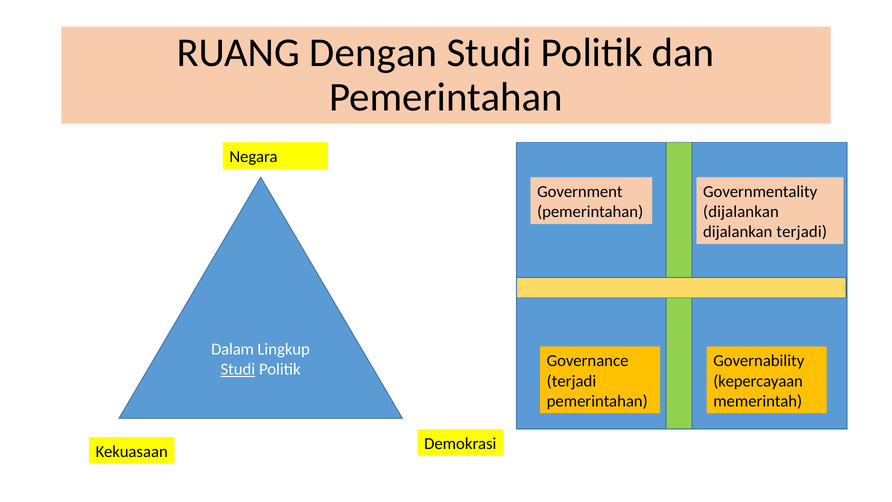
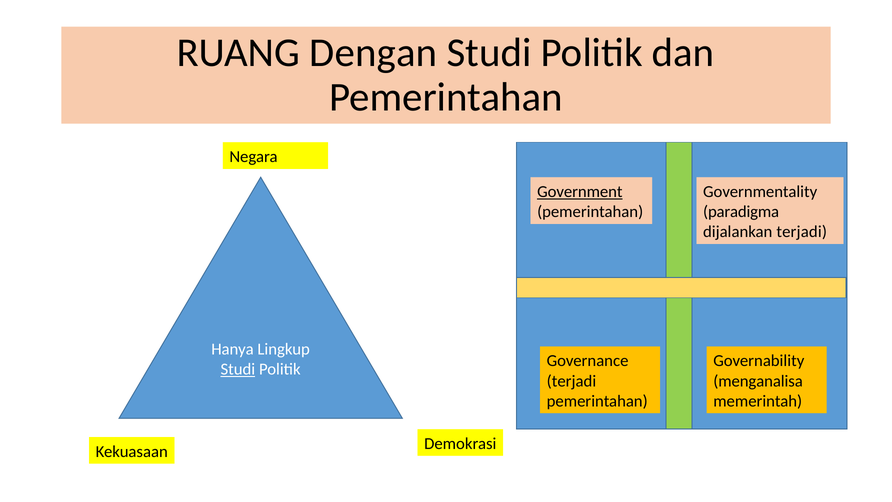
Government underline: none -> present (580, 192)
dijalankan: dijalankan -> paradigma (741, 212)
Dalam: Dalam -> Hanya (232, 349)
kepercayaan: kepercayaan -> menganalisa (758, 381)
